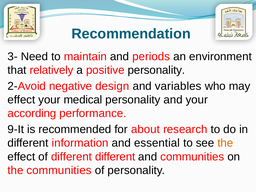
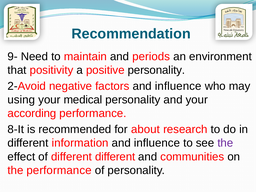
3-: 3- -> 9- (13, 56)
relatively: relatively -> positivity (52, 70)
design: design -> factors (112, 86)
variables: variables -> influence (178, 86)
effect: effect -> using (21, 100)
9-It: 9-It -> 8-It (16, 129)
essential: essential -> influence (157, 143)
the colour: orange -> purple (225, 143)
the communities: communities -> performance (59, 170)
